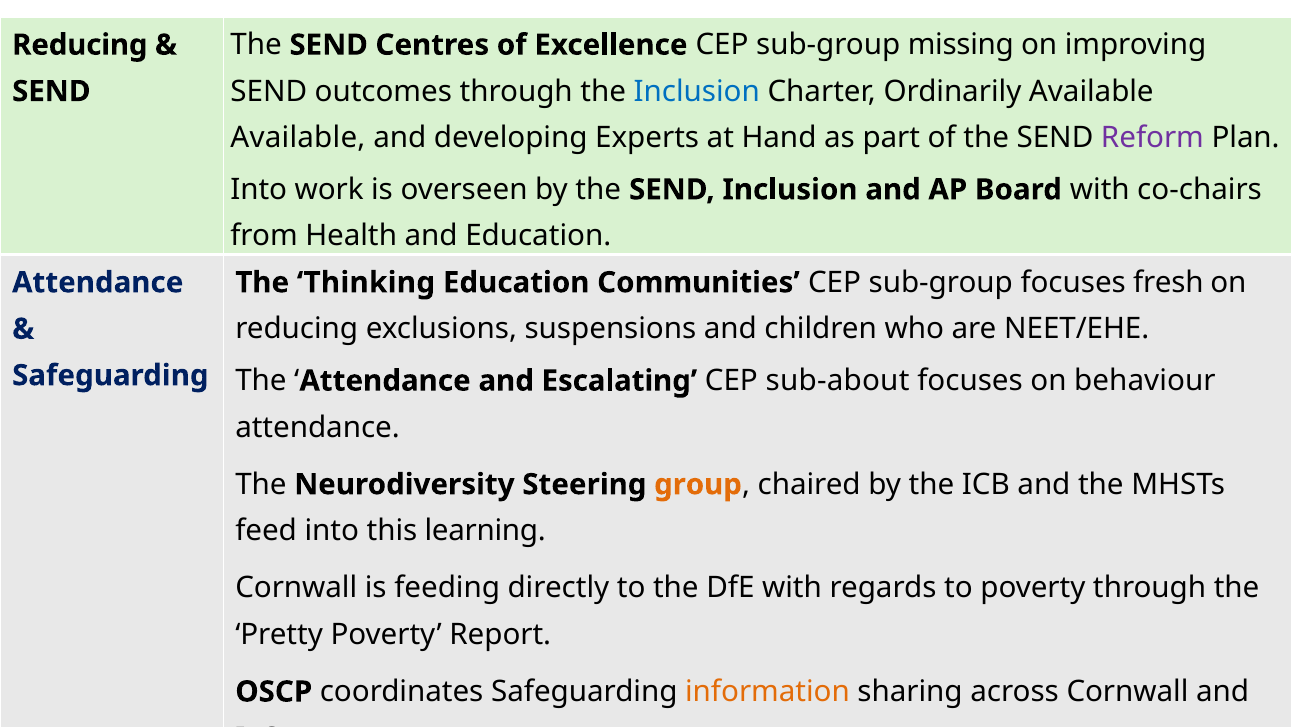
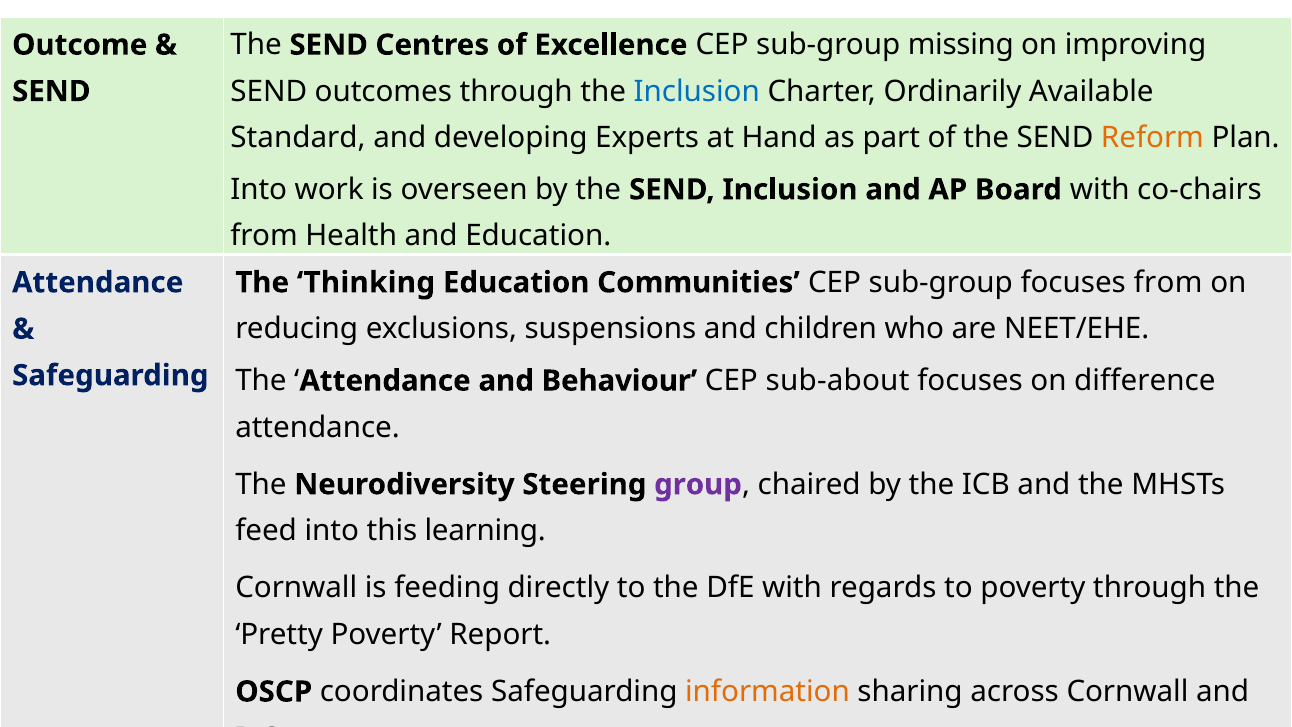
Reducing: Reducing -> Outcome (80, 45)
Available: Available -> Standard (298, 138)
Reform colour: purple -> orange (1152, 138)
focuses fresh: fresh -> from (1168, 282)
Escalating: Escalating -> Behaviour (619, 381)
behaviour: behaviour -> difference (1145, 381)
group colour: orange -> purple (698, 484)
